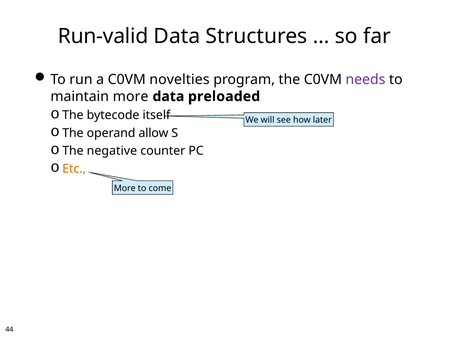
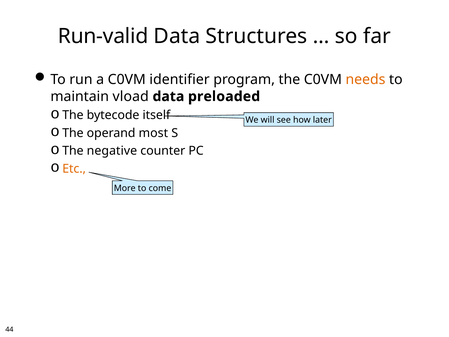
novelties: novelties -> identifier (180, 80)
needs colour: purple -> orange (365, 80)
maintain more: more -> vload (131, 96)
allow: allow -> most (153, 133)
